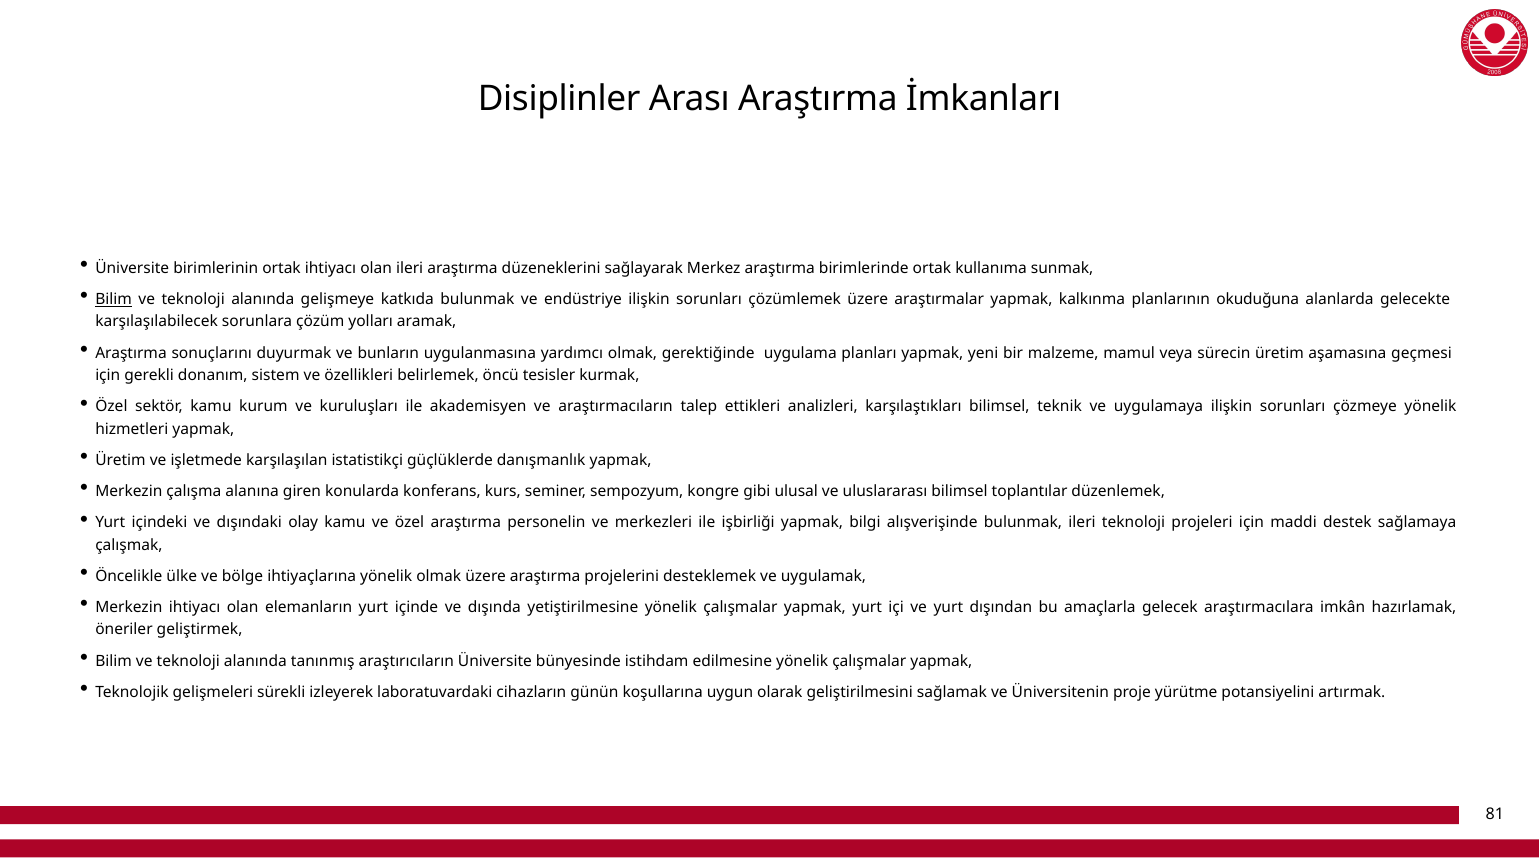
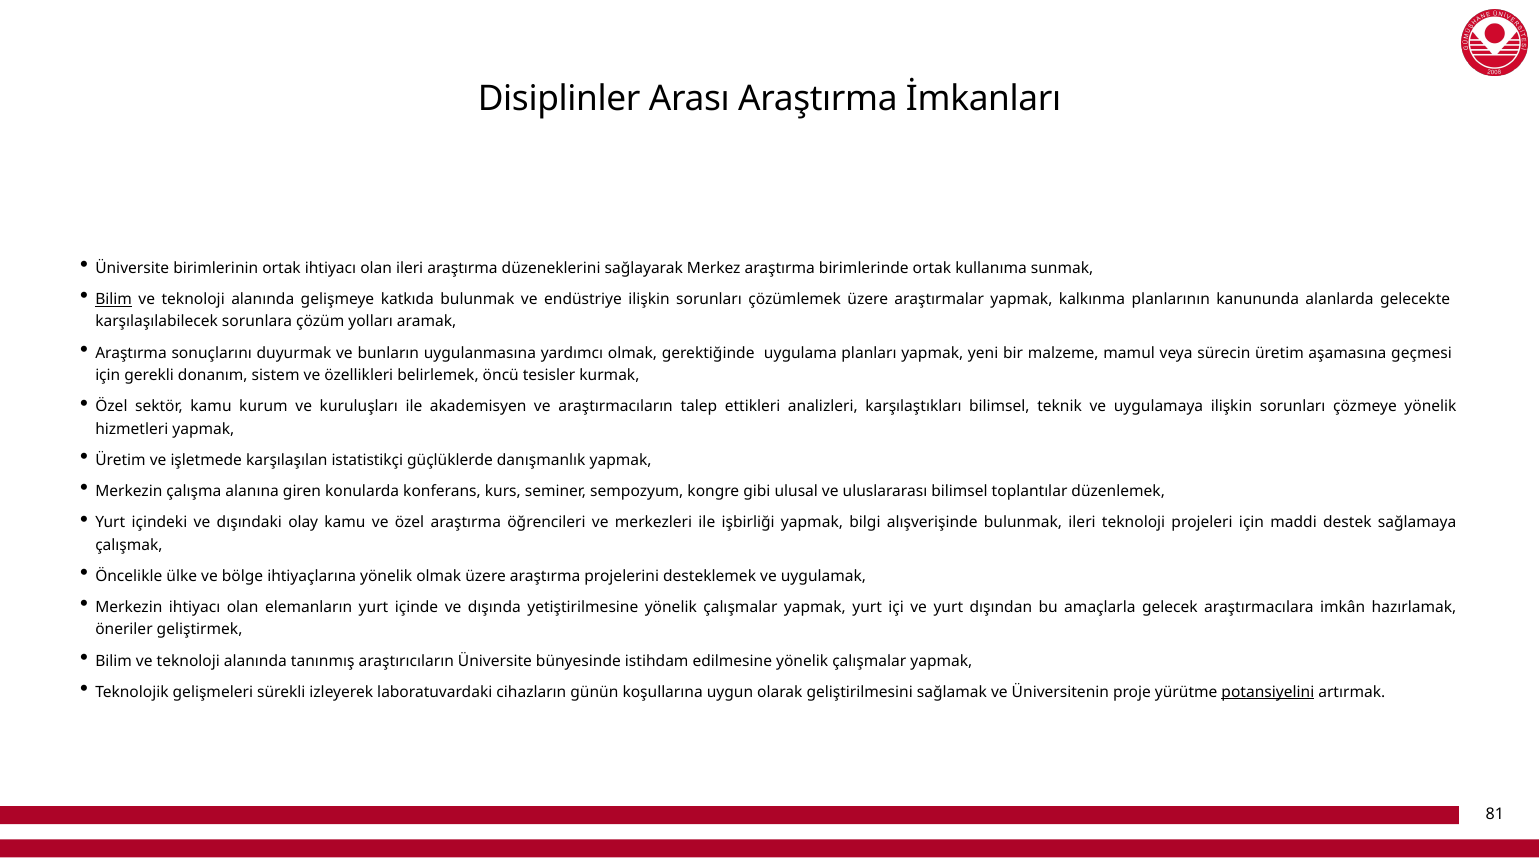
okuduğuna: okuduğuna -> kanununda (1258, 299)
personelin: personelin -> öğrencileri (546, 522)
potansiyelini underline: none -> present (1268, 692)
